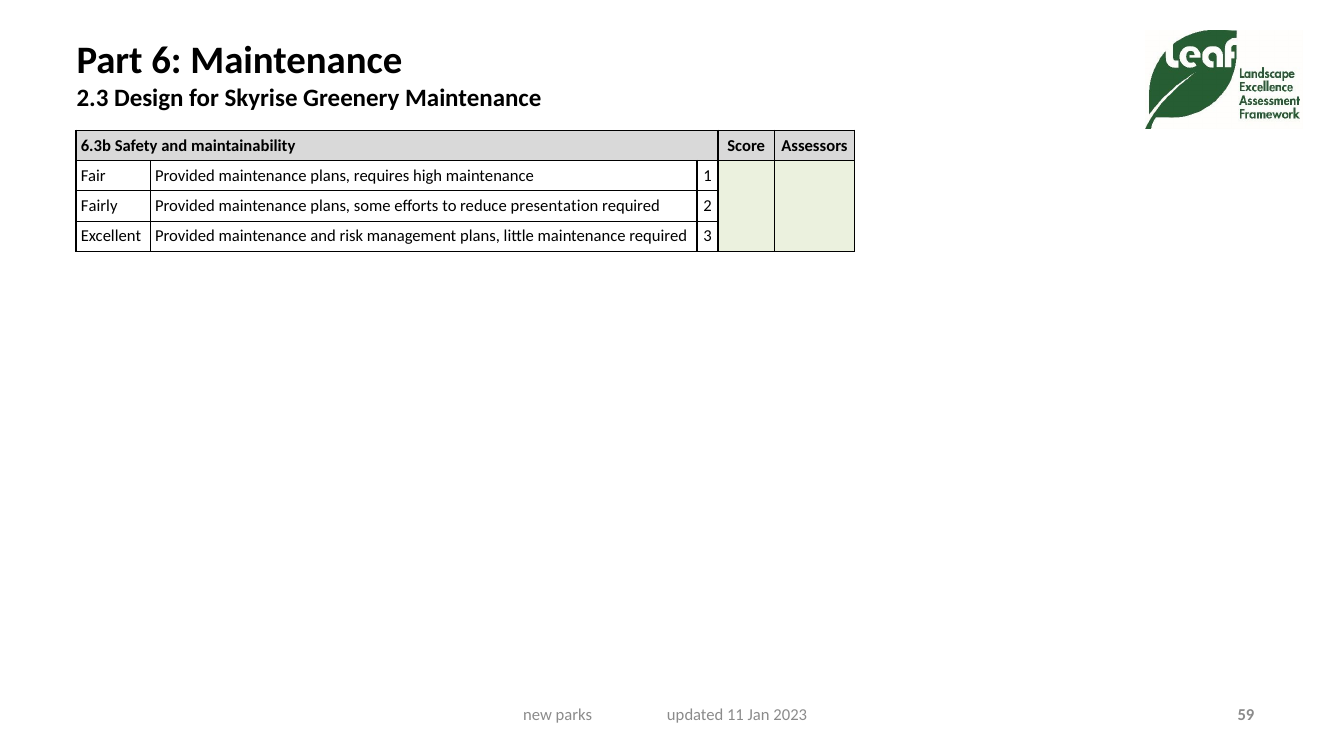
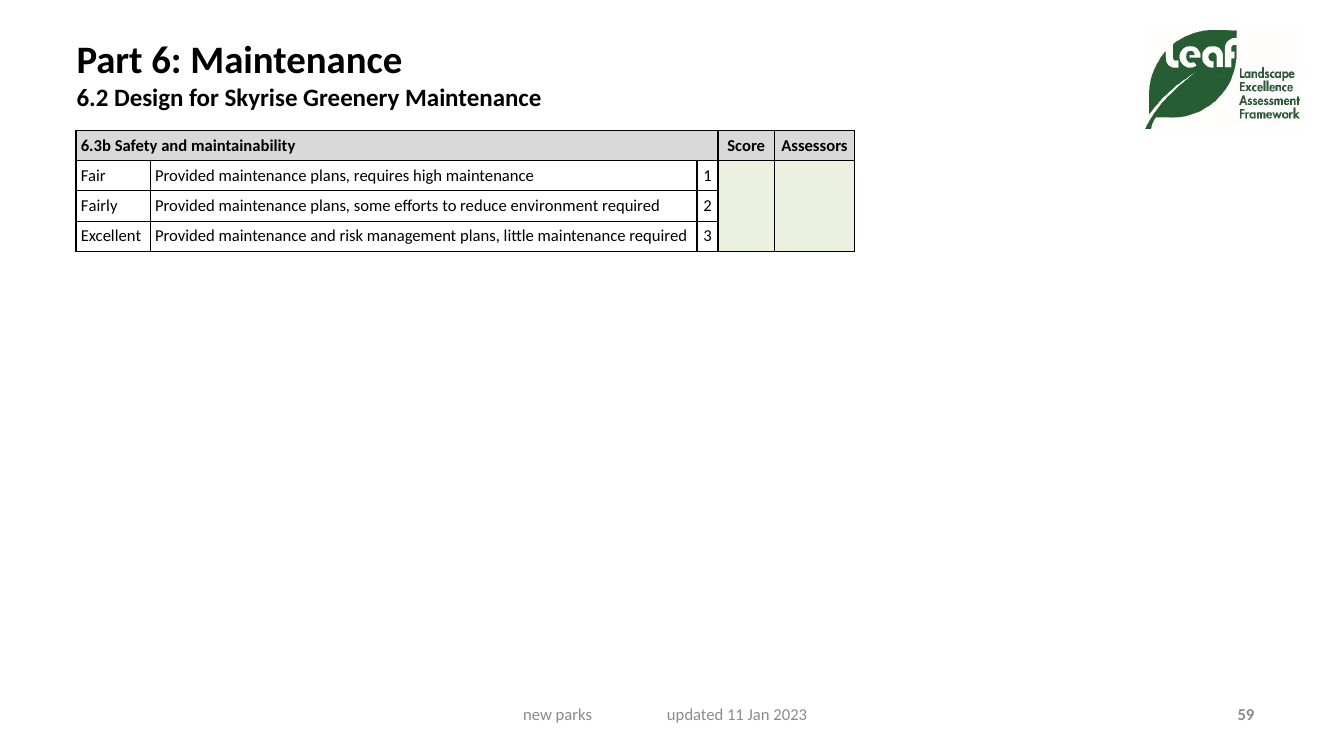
2.3: 2.3 -> 6.2 (92, 98)
presentation: presentation -> environment (554, 206)
